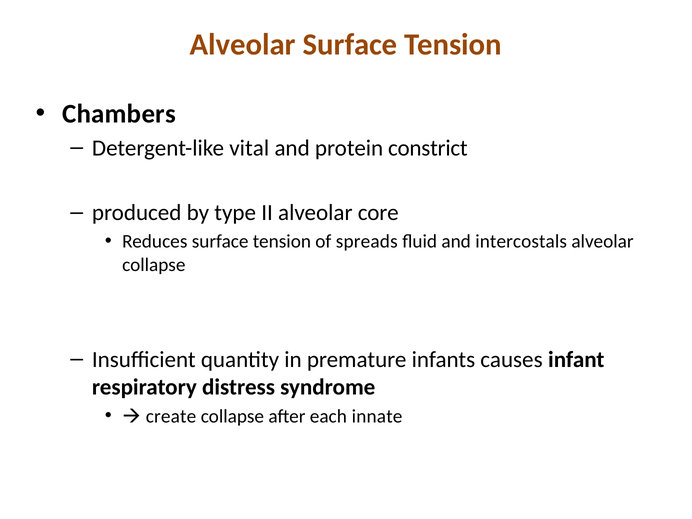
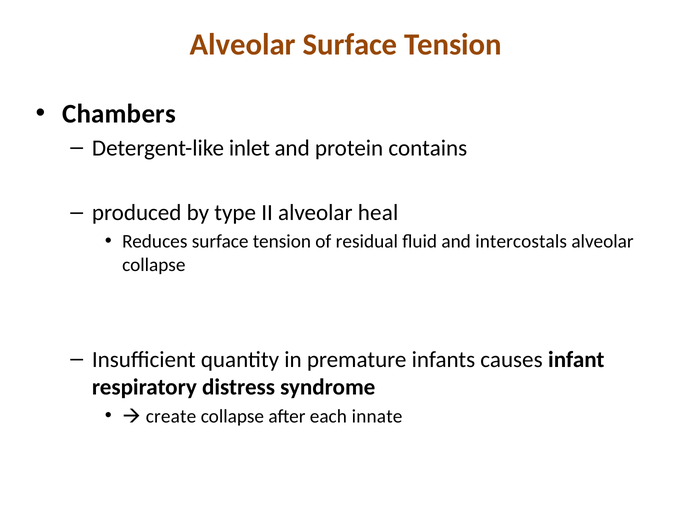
vital: vital -> inlet (249, 148)
constrict: constrict -> contains (428, 148)
core: core -> heal (378, 213)
spreads: spreads -> residual (367, 242)
